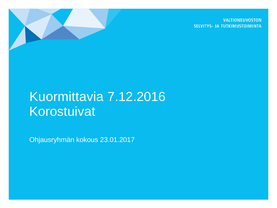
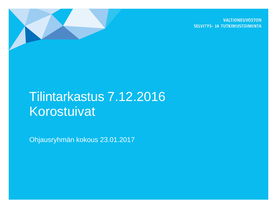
Kuormittavia: Kuormittavia -> Tilintarkastus (67, 97)
